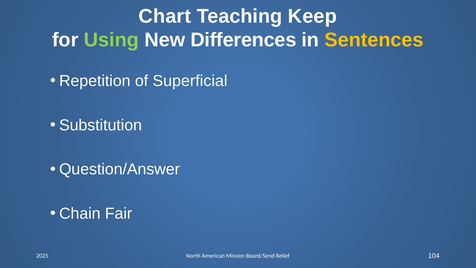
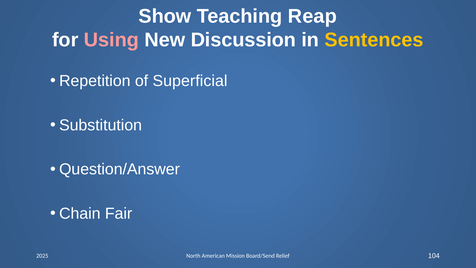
Chart: Chart -> Show (165, 16)
Keep: Keep -> Reap (312, 16)
Using colour: light green -> pink (111, 40)
Differences: Differences -> Discussion (243, 40)
